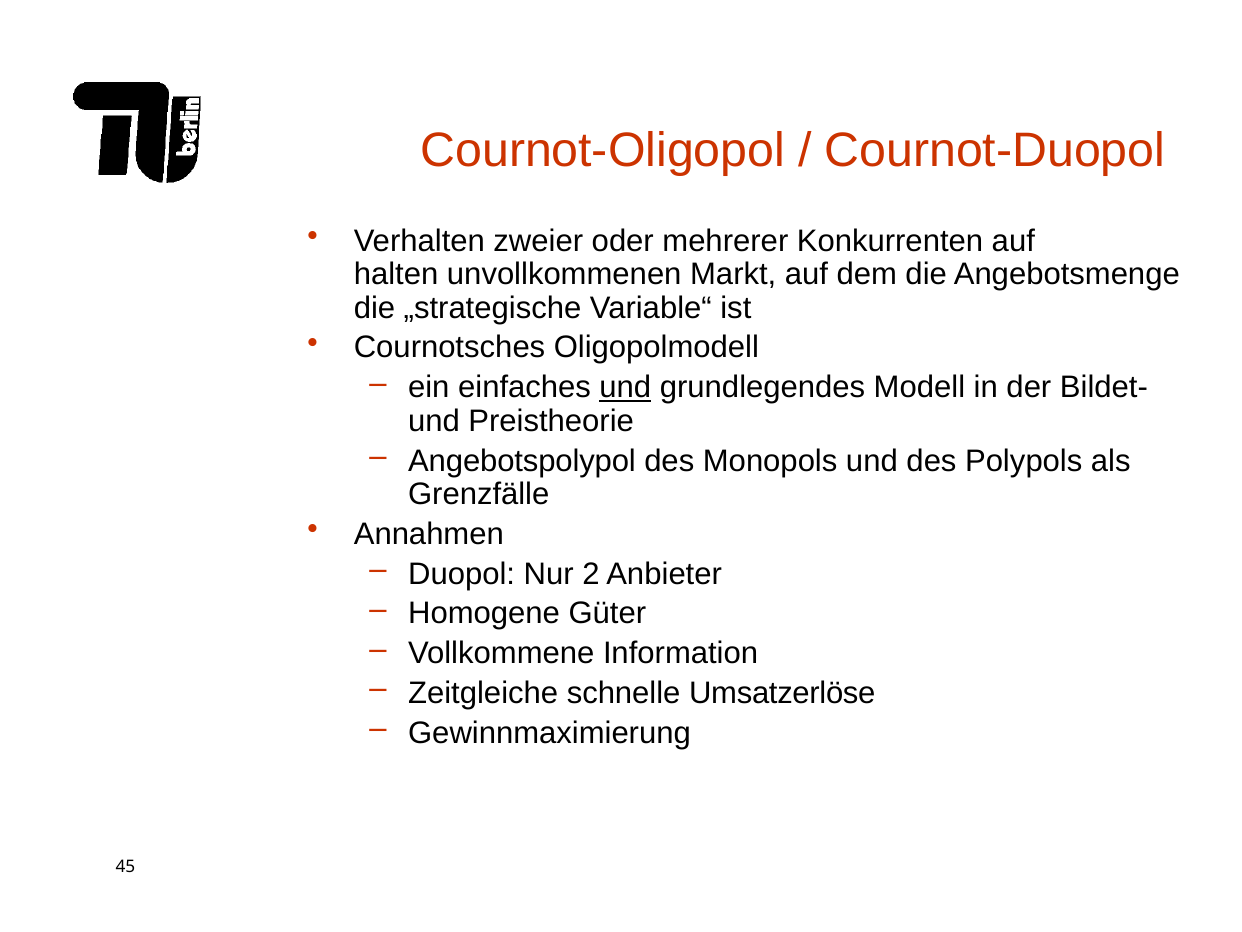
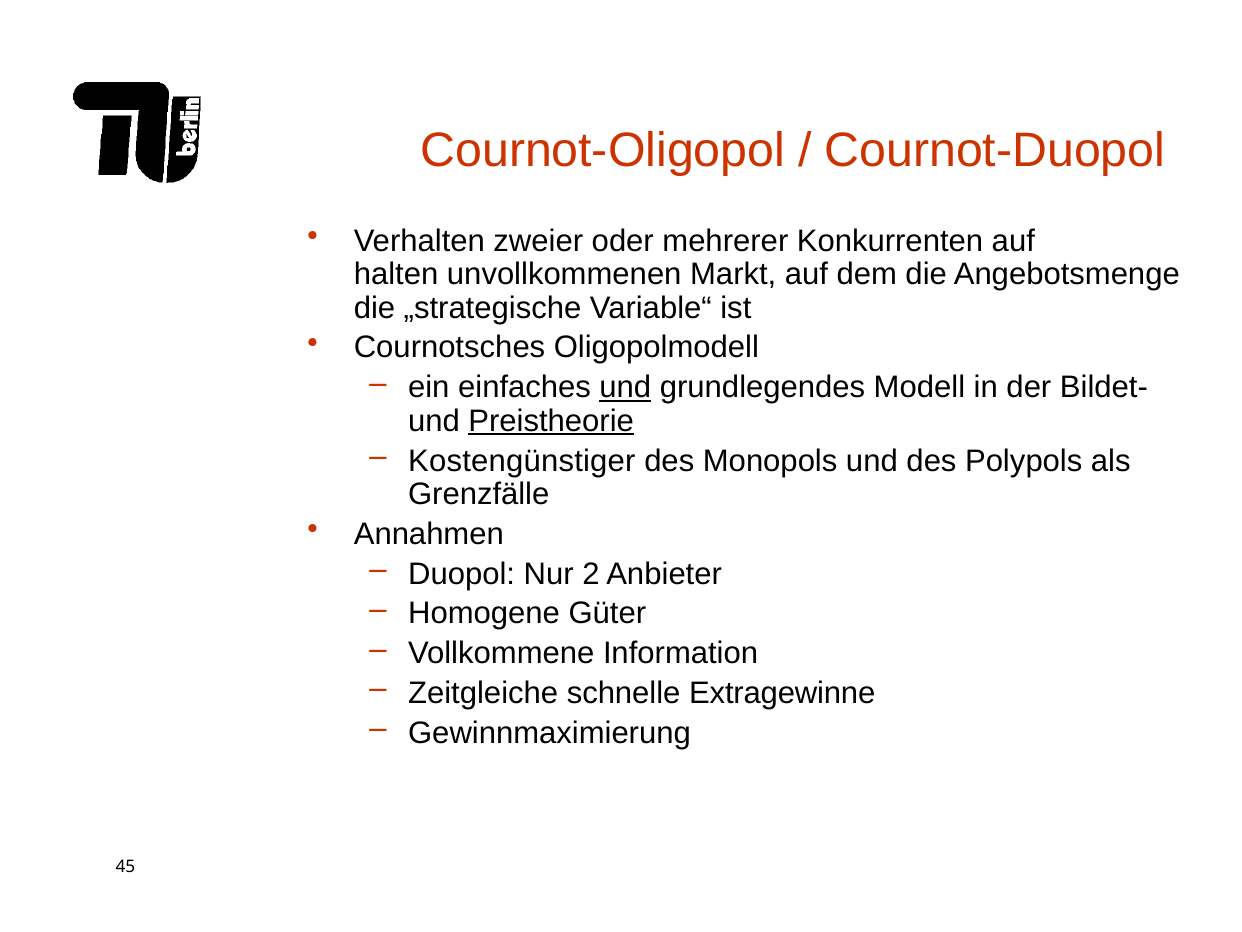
Preistheorie underline: none -> present (551, 421)
Angebotspolypol: Angebotspolypol -> Kostengünstiger (522, 461)
Umsatzerlöse: Umsatzerlöse -> Extragewinne (782, 693)
